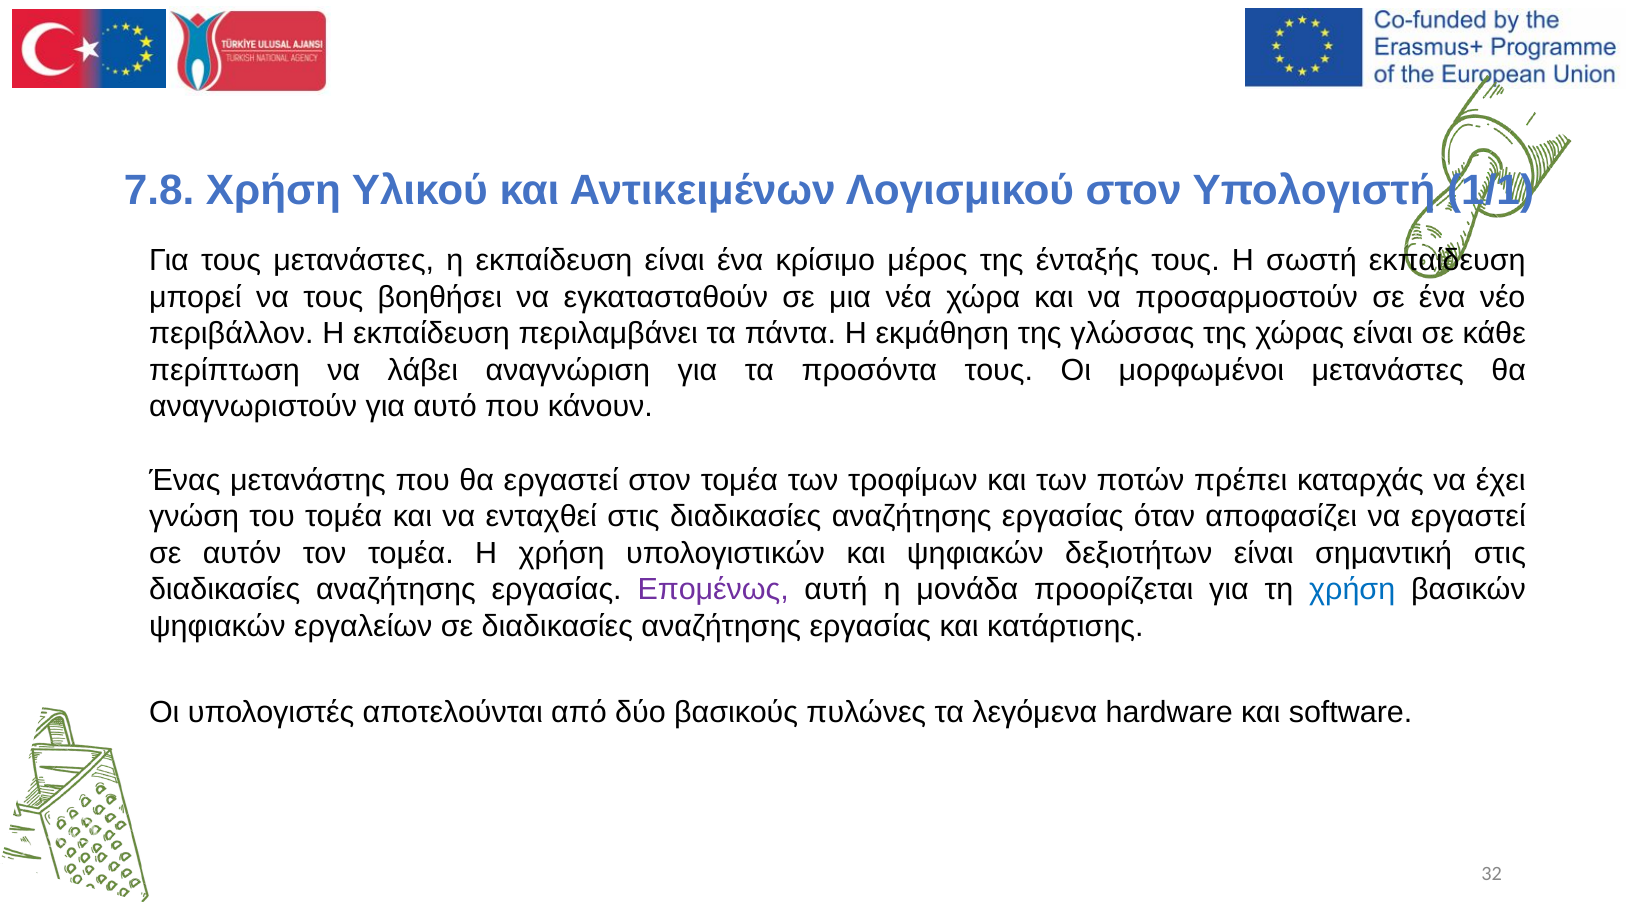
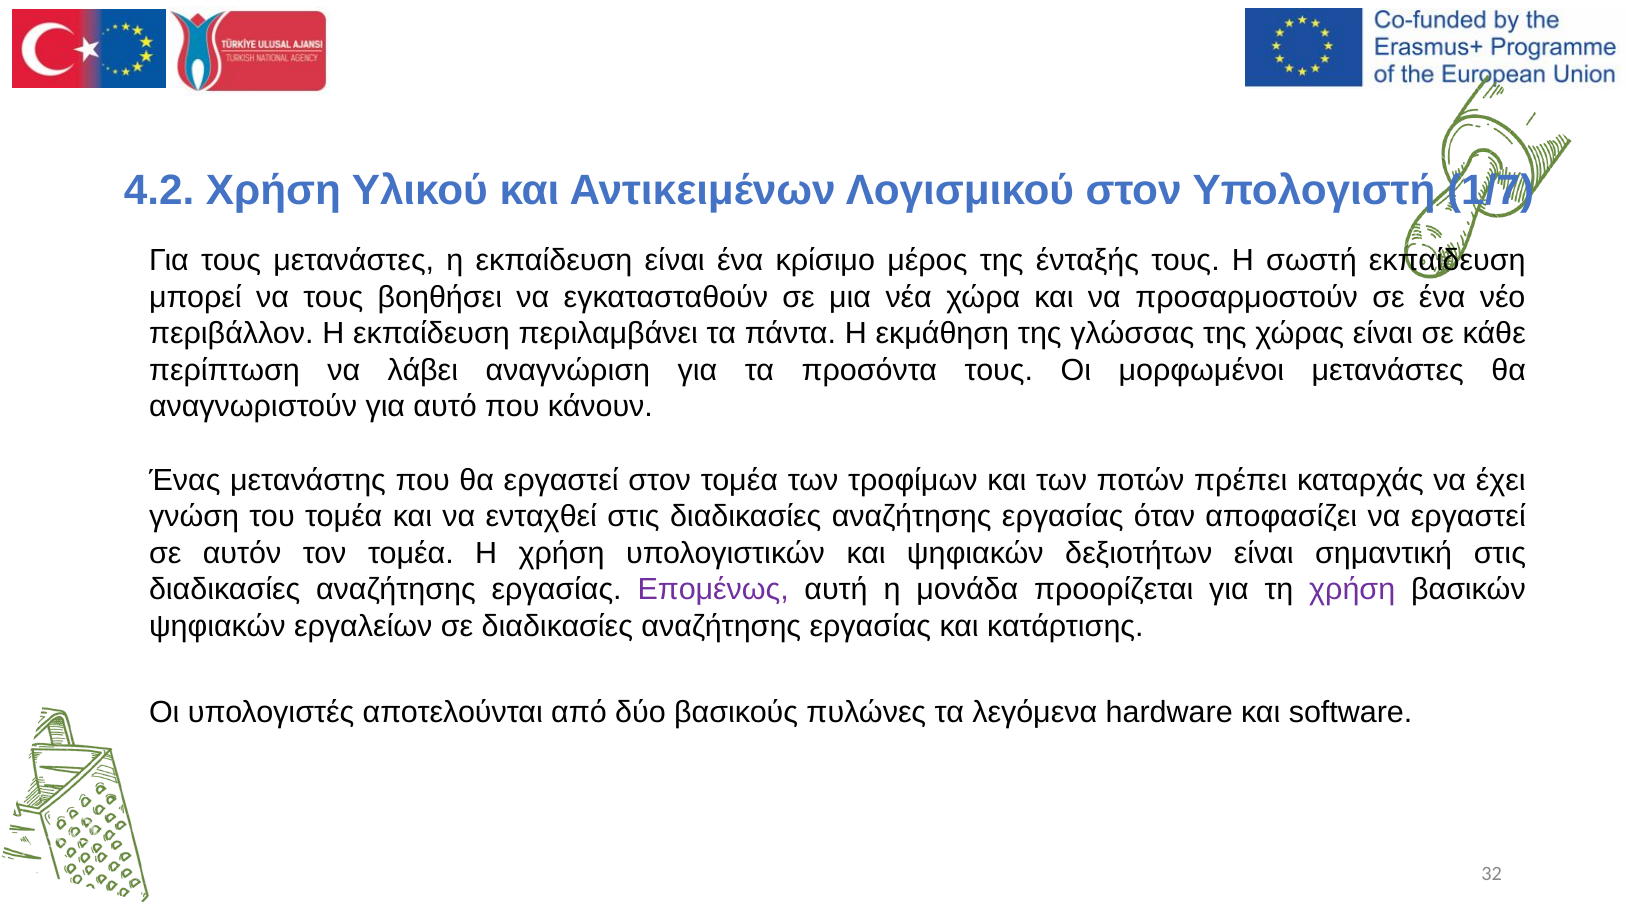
7.8: 7.8 -> 4.2 (159, 191)
1/1: 1/1 -> 1/7 (1491, 191)
χρήση colour: blue -> purple (1352, 590)
